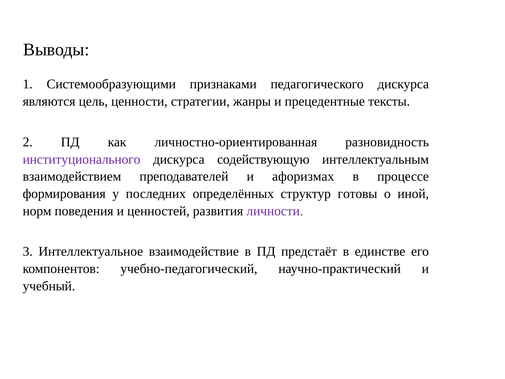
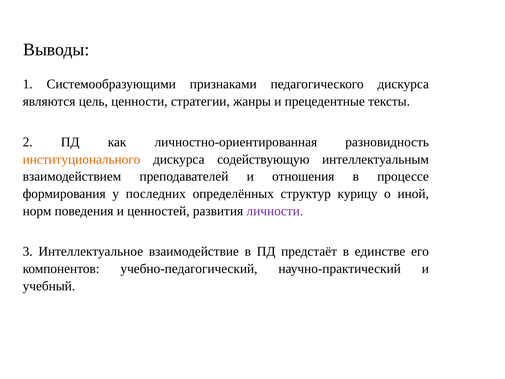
институционального colour: purple -> orange (82, 159)
афоризмах: афоризмах -> отношения (303, 176)
готовы: готовы -> курицу (358, 194)
